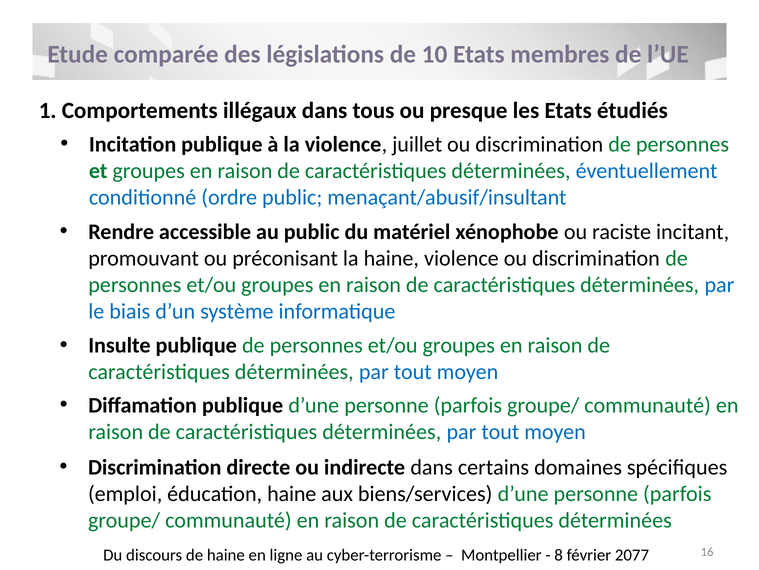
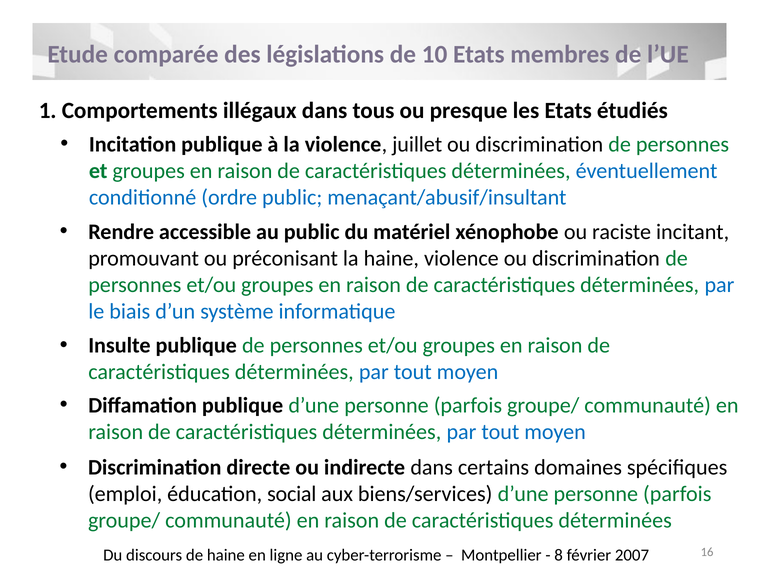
éducation haine: haine -> social (292, 493)
2077: 2077 -> 2007 (632, 554)
